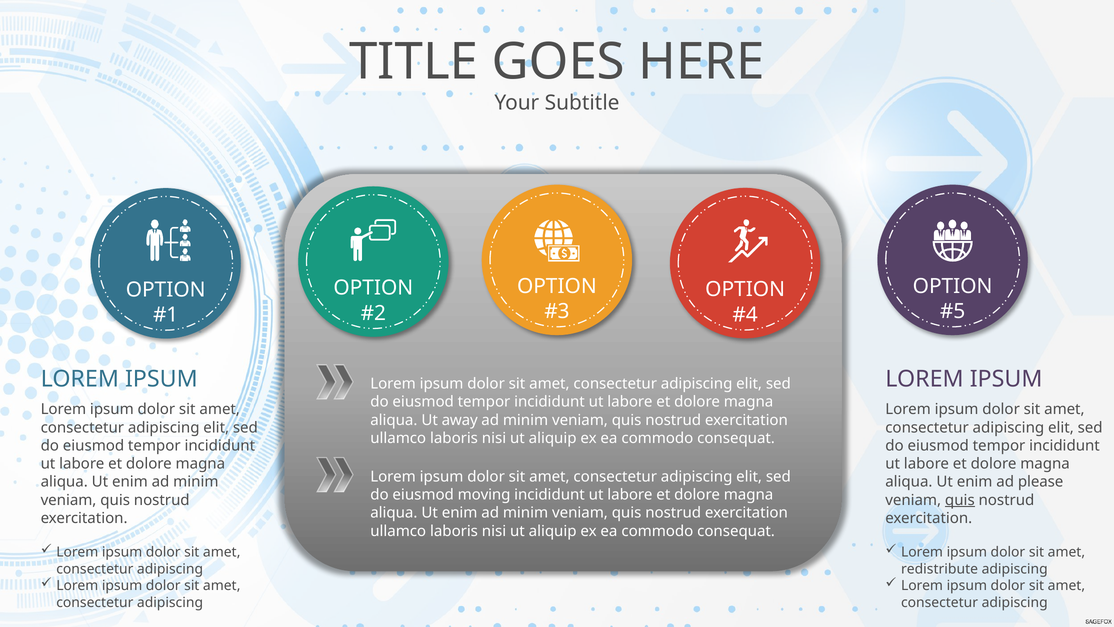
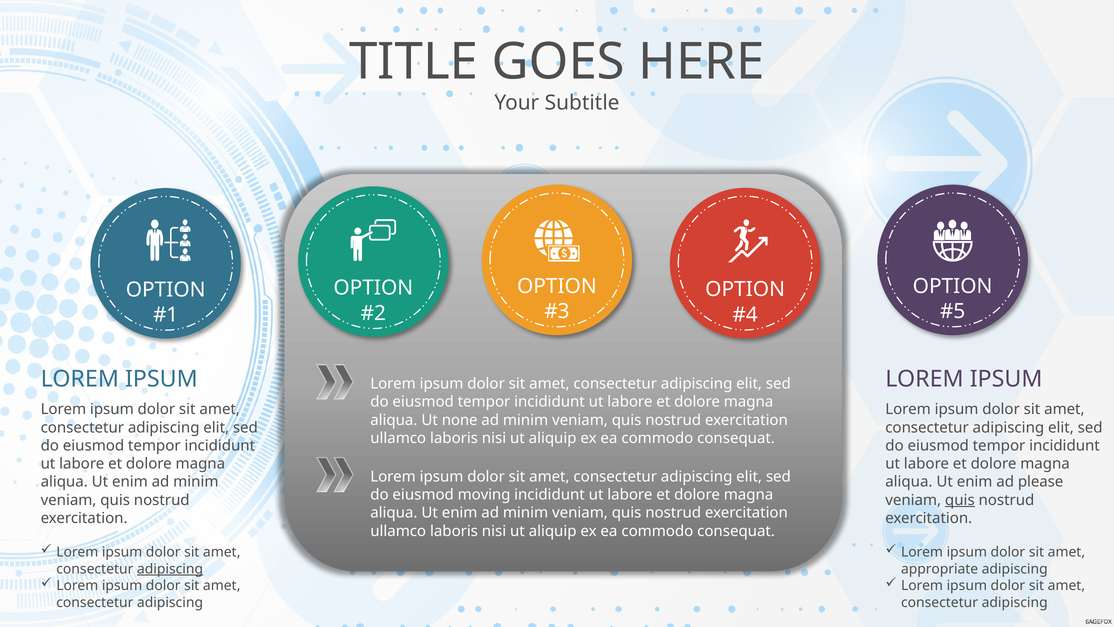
away: away -> none (460, 420)
adipiscing underline: none -> present (170, 569)
redistribute: redistribute -> appropriate (940, 569)
